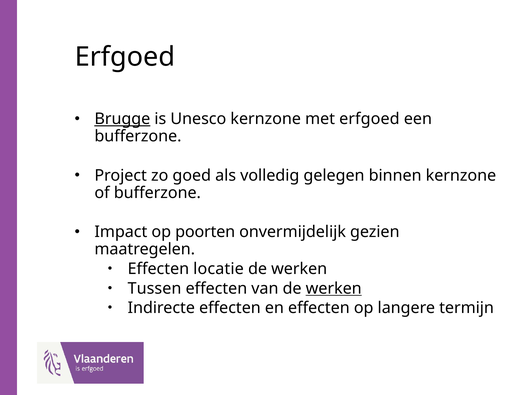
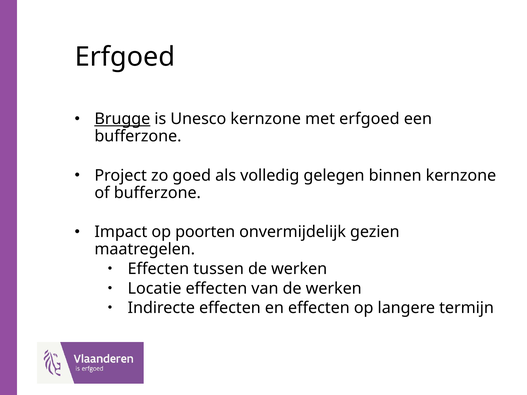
locatie: locatie -> tussen (219, 269)
Tussen: Tussen -> Locatie (155, 289)
werken underline: present -> none (334, 289)
